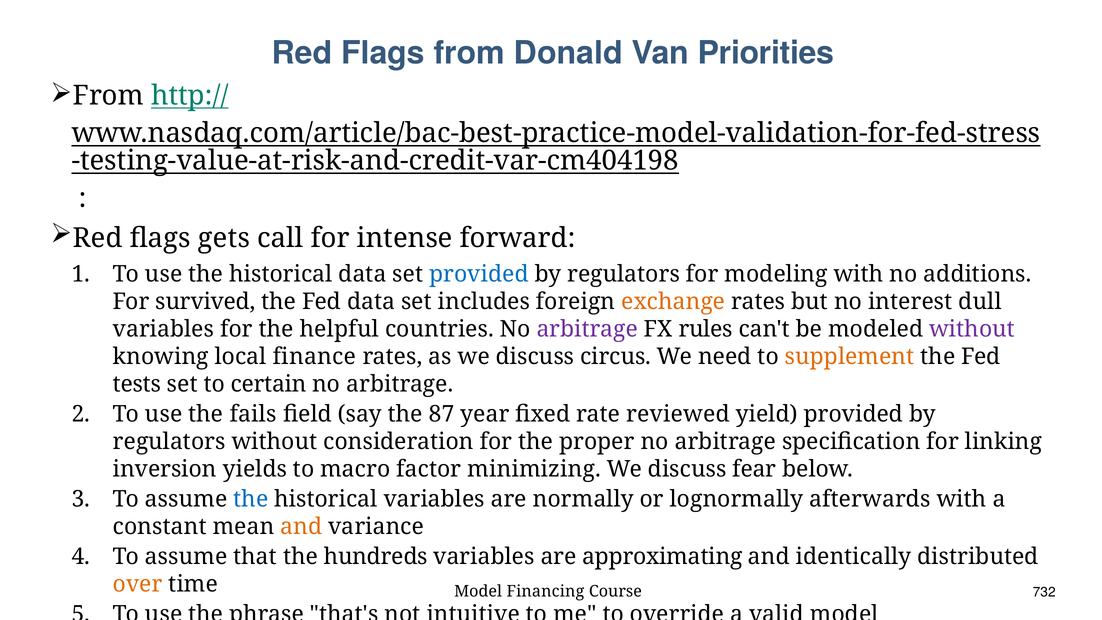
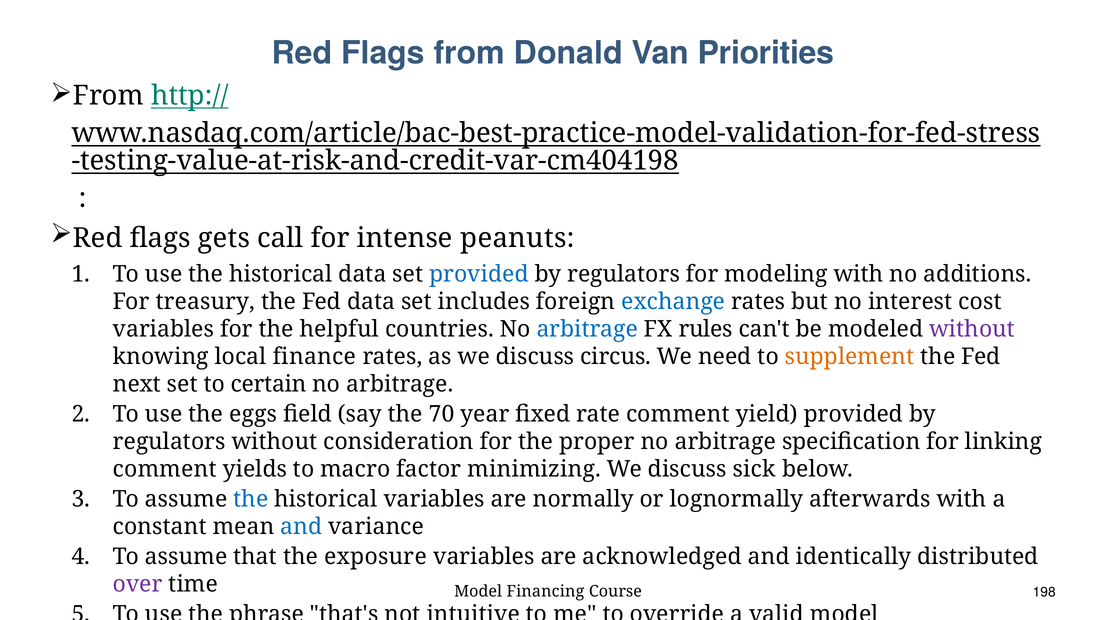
forward: forward -> peanuts (518, 238)
survived: survived -> treasury (205, 302)
exchange colour: orange -> blue (673, 302)
dull: dull -> cost (980, 302)
arbitrage colour: purple -> blue (587, 329)
tests: tests -> next (137, 384)
fails: fails -> eggs (253, 414)
87: 87 -> 70 (442, 414)
rate reviewed: reviewed -> comment (678, 414)
inversion: inversion -> comment (165, 469)
fear: fear -> sick (754, 469)
and colour: orange -> blue (301, 527)
hundreds: hundreds -> exposure (375, 556)
approximating: approximating -> acknowledged (662, 556)
over colour: orange -> purple (138, 584)
732: 732 -> 198 (1044, 592)
